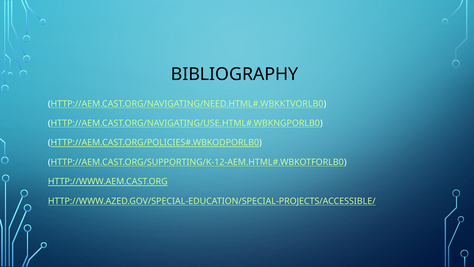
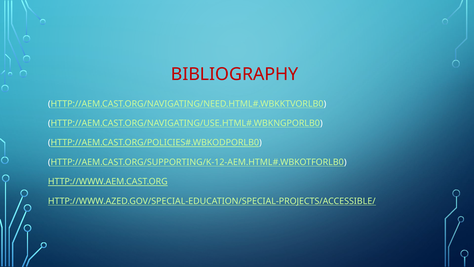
BIBLIOGRAPHY colour: black -> red (235, 74)
